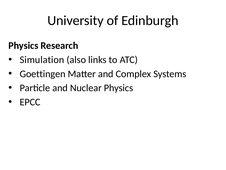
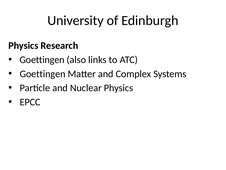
Simulation: Simulation -> Goettingen (42, 60)
